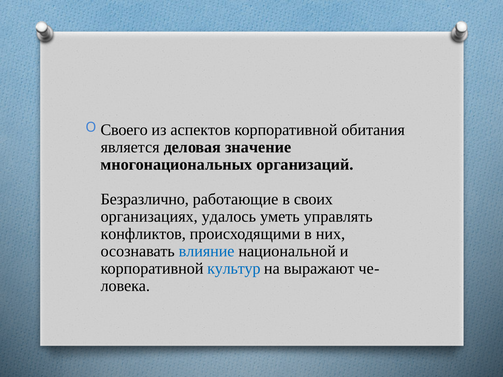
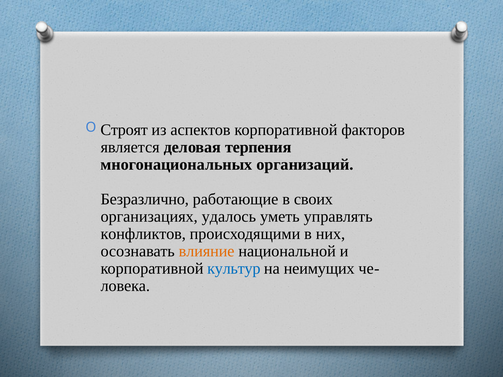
Своего: Своего -> Строят (124, 130)
обитания: обитания -> факторов (373, 130)
значение: значение -> терпения (258, 147)
влияние colour: blue -> orange (207, 251)
выражают: выражают -> неимущих (319, 269)
